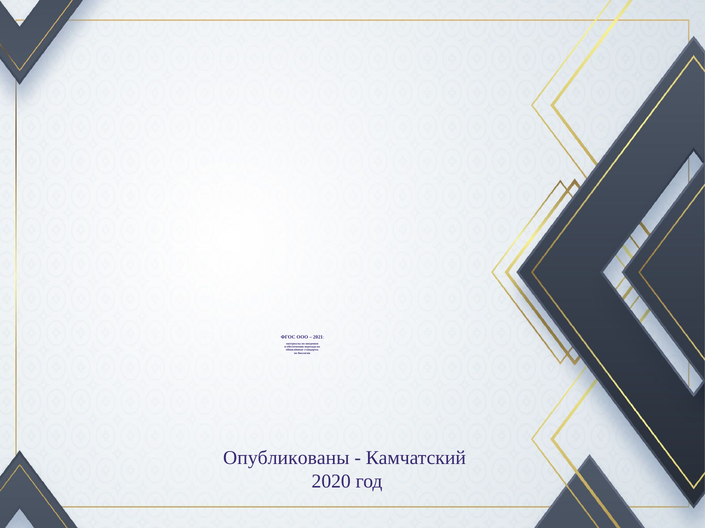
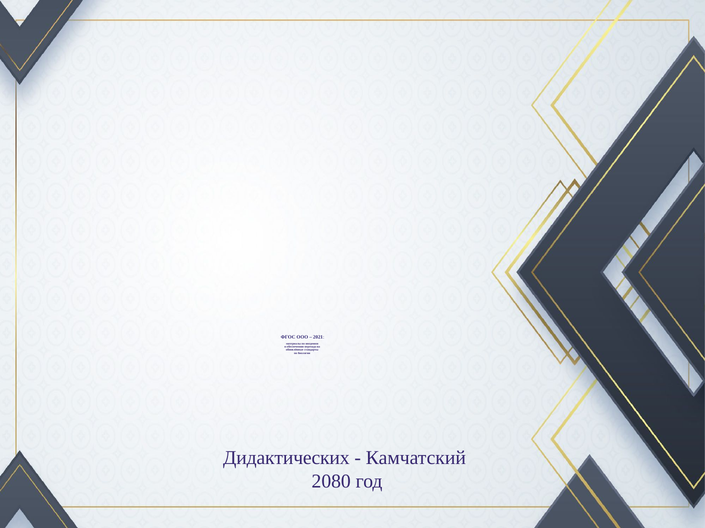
Опубликованы: Опубликованы -> Дидактических (286, 459)
2020: 2020 -> 2080 (331, 482)
